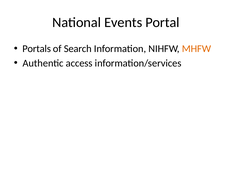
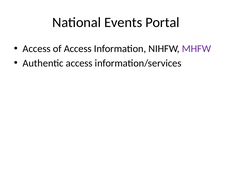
Portals: Portals -> Access (37, 49)
of Search: Search -> Access (78, 49)
MHFW colour: orange -> purple (196, 49)
